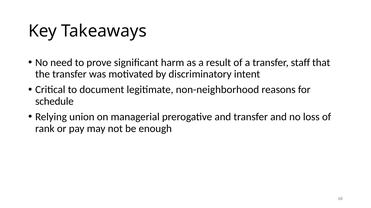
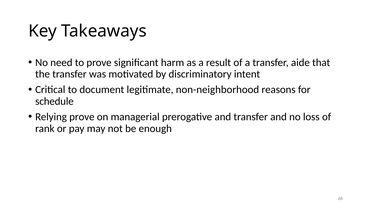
staff: staff -> aide (300, 63)
Relying union: union -> prove (82, 117)
